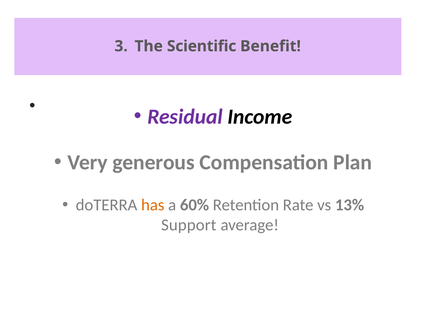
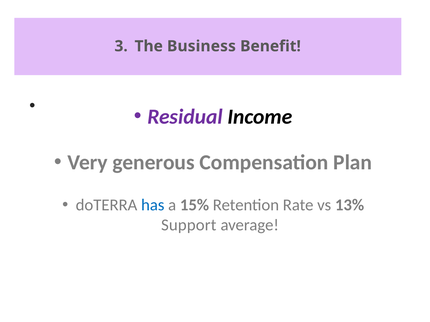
Scientific: Scientific -> Business (201, 46)
has colour: orange -> blue (153, 205)
60%: 60% -> 15% (195, 205)
